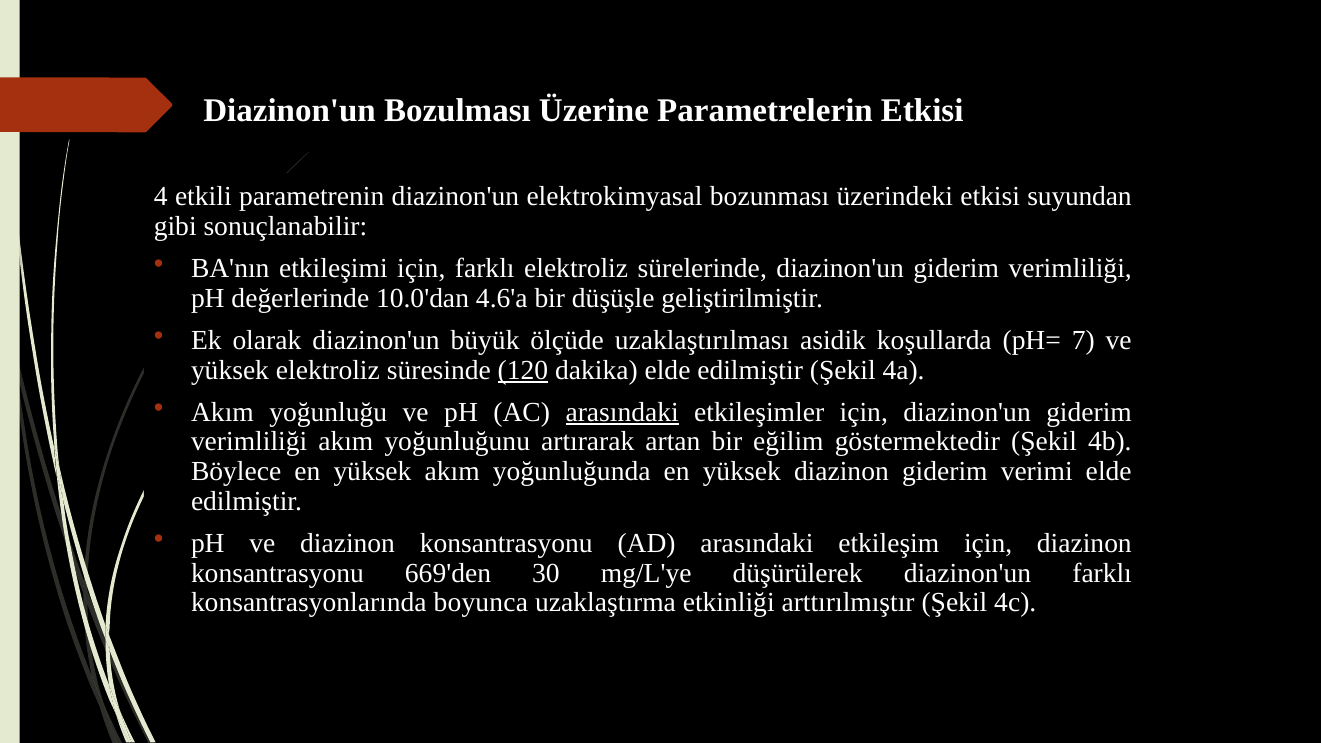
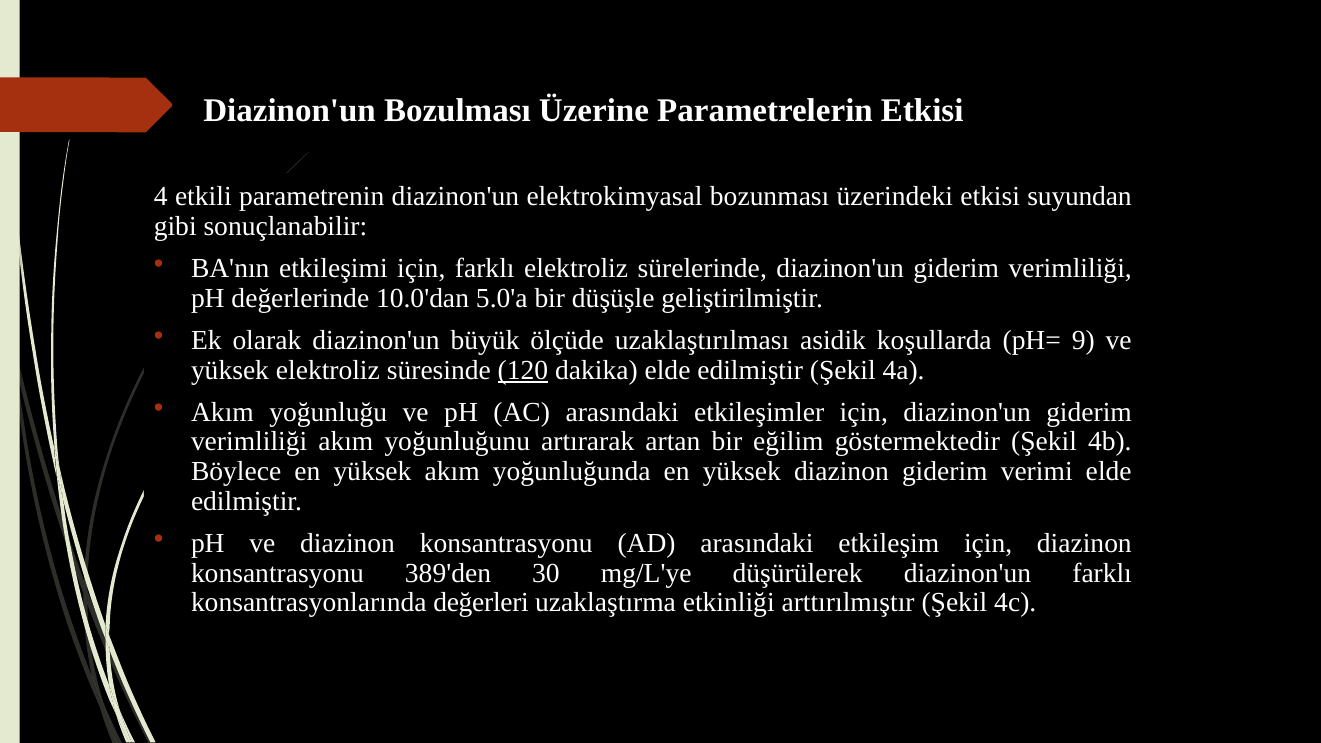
4.6'a: 4.6'a -> 5.0'a (502, 298)
7: 7 -> 9 (1083, 340)
arasındaki underline: present -> none (622, 412)
669'den: 669'den -> 389'den (448, 573)
boyunca: boyunca -> değerleri (481, 603)
